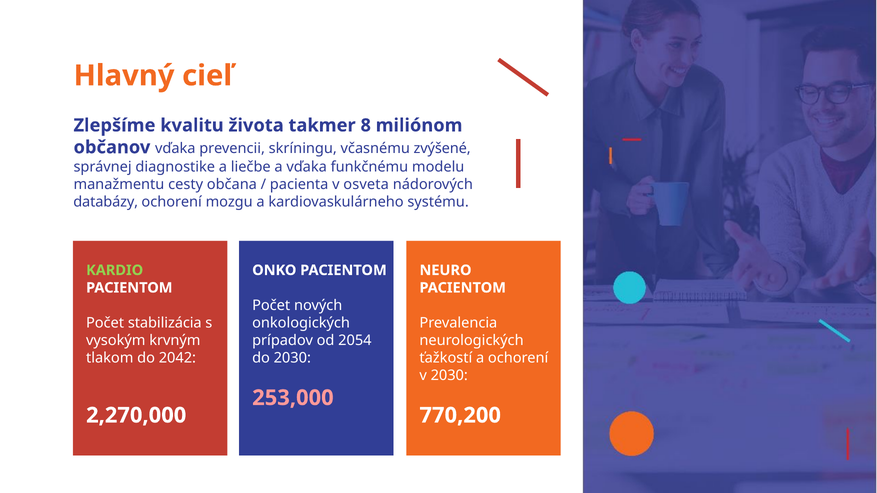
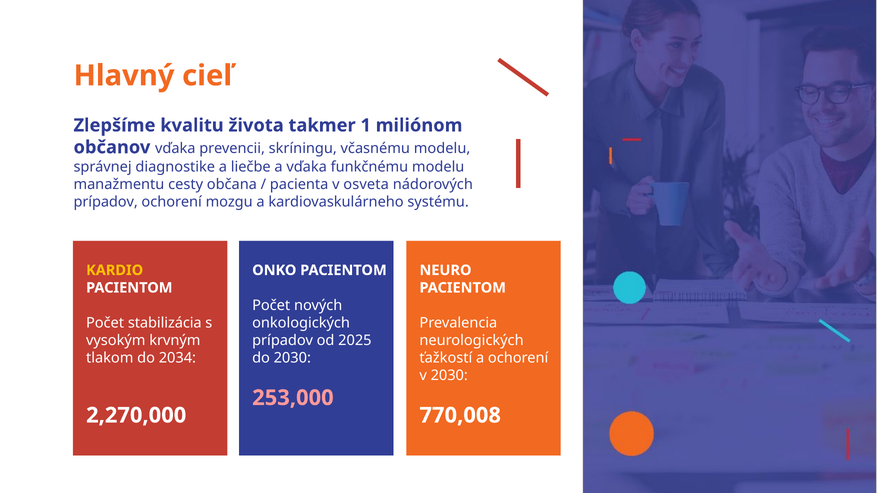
8: 8 -> 1 (366, 125)
včasnému zvýšené: zvýšené -> modelu (442, 149)
databázy: databázy -> prípadov (106, 202)
KARDIO colour: light green -> yellow (115, 270)
2054: 2054 -> 2025 (355, 341)
2042: 2042 -> 2034 (177, 358)
770,200: 770,200 -> 770,008 (460, 416)
